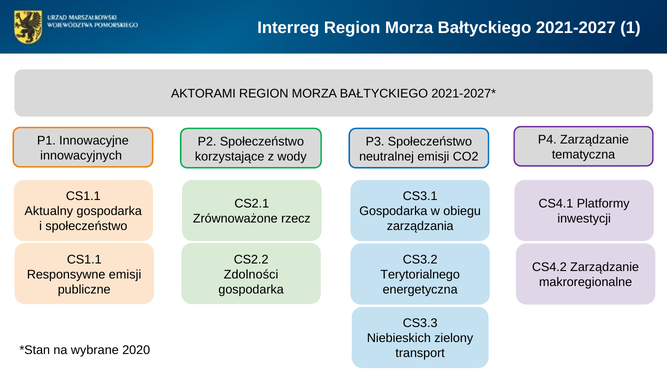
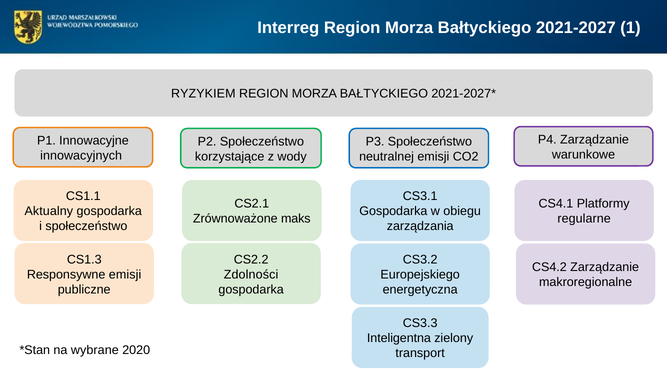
AKTORAMI: AKTORAMI -> RYZYKIEM (203, 94)
tematyczna: tematyczna -> warunkowe (583, 155)
rzecz: rzecz -> maks (296, 219)
inwestycji: inwestycji -> regularne (584, 219)
CS1.1: CS1.1 -> CS1.3 (84, 260)
Terytorialnego: Terytorialnego -> Europejskiego (420, 275)
Niebieskich: Niebieskich -> Inteligentna (399, 339)
